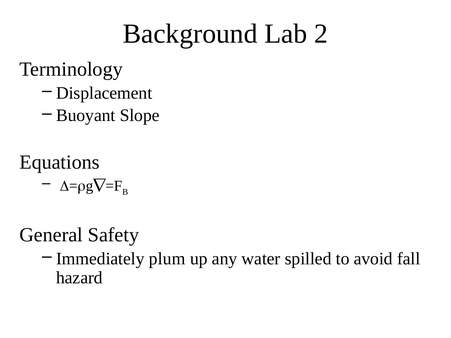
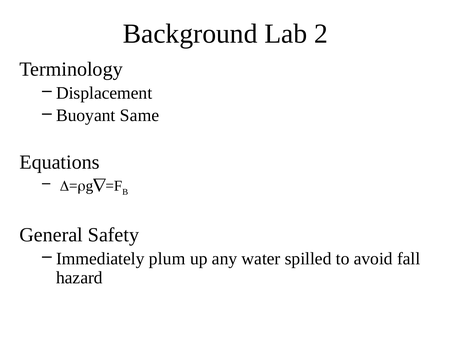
Slope: Slope -> Same (140, 116)
